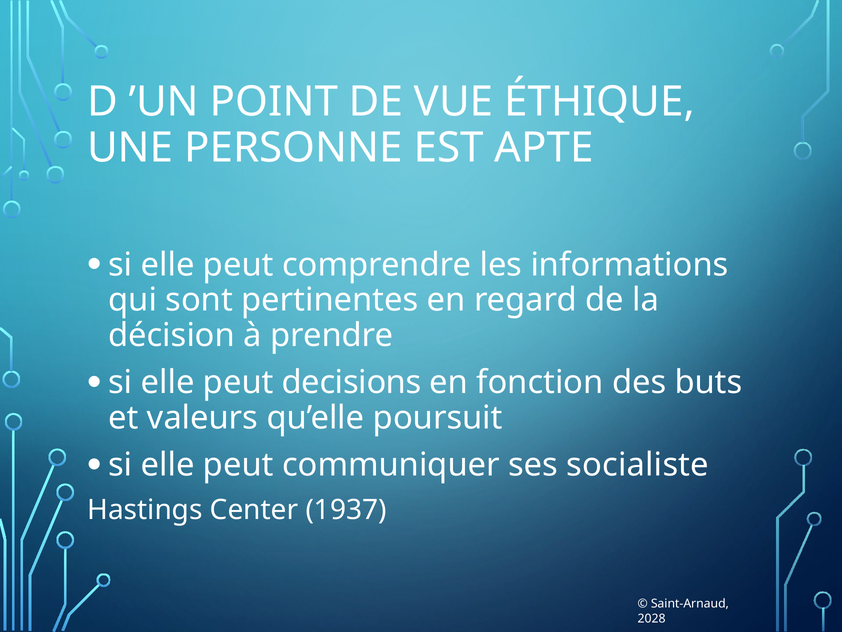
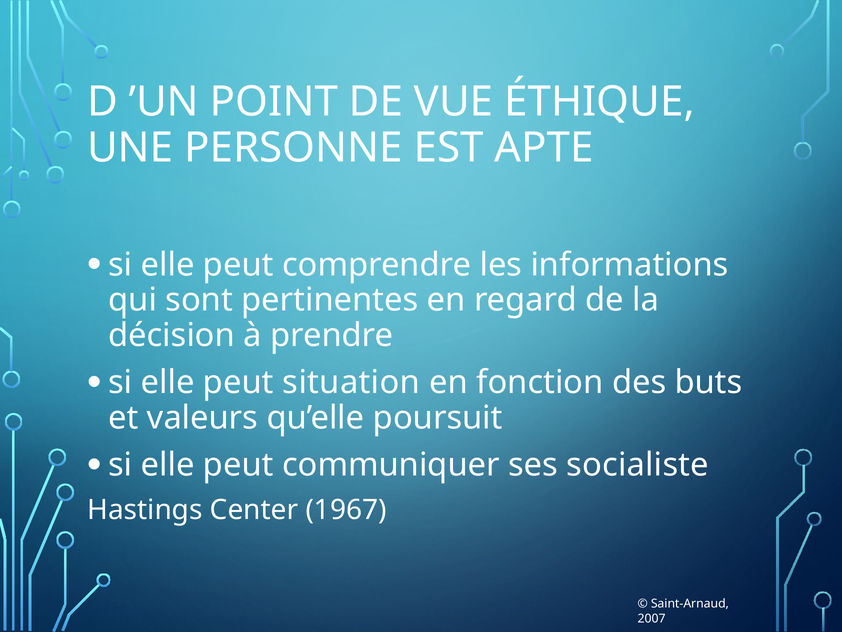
decisions: decisions -> situation (351, 382)
1937: 1937 -> 1967 (346, 509)
2028: 2028 -> 2007 (652, 618)
